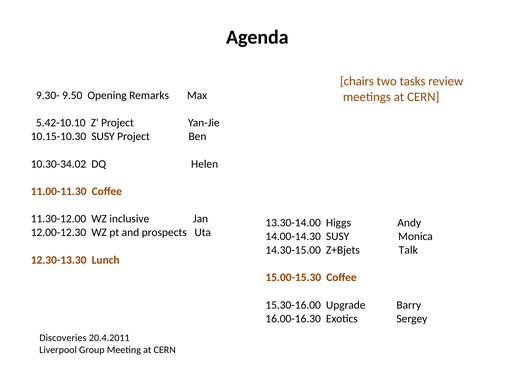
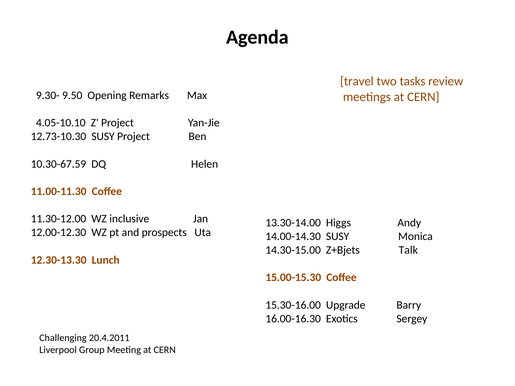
chairs: chairs -> travel (357, 81)
5.42-10.10: 5.42-10.10 -> 4.05-10.10 (61, 123)
10.15-10.30: 10.15-10.30 -> 12.73-10.30 (58, 137)
10.30-34.02: 10.30-34.02 -> 10.30-67.59 (58, 164)
Discoveries: Discoveries -> Challenging (63, 338)
